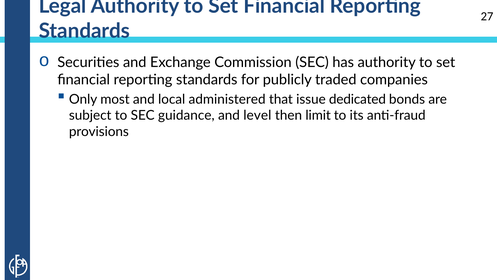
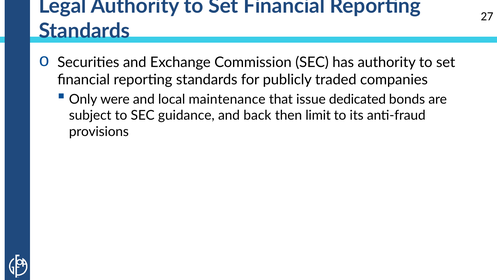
most: most -> were (115, 99)
administered: administered -> maintenance (227, 99)
level: level -> back (257, 115)
